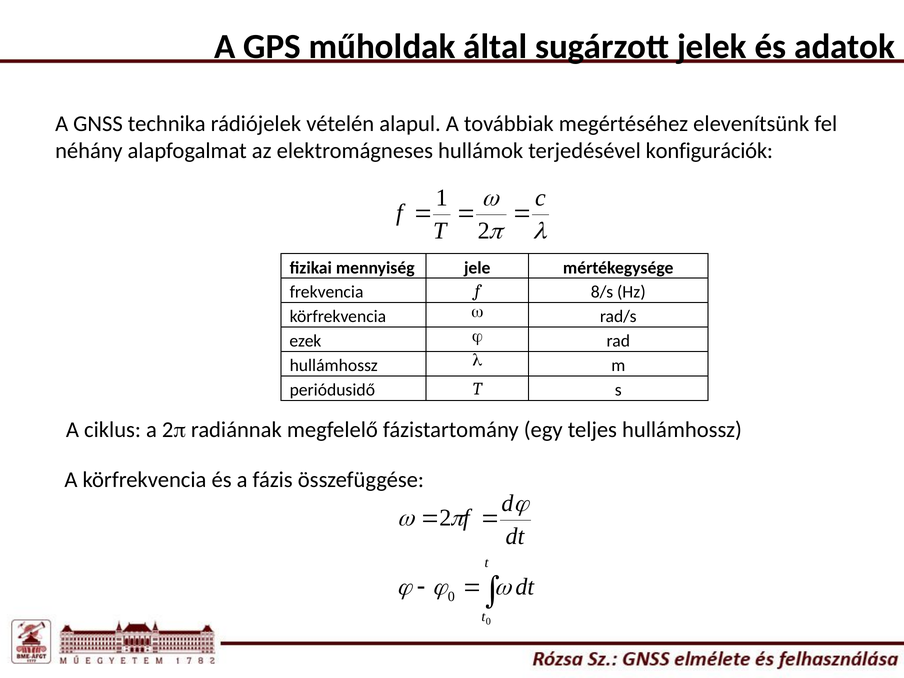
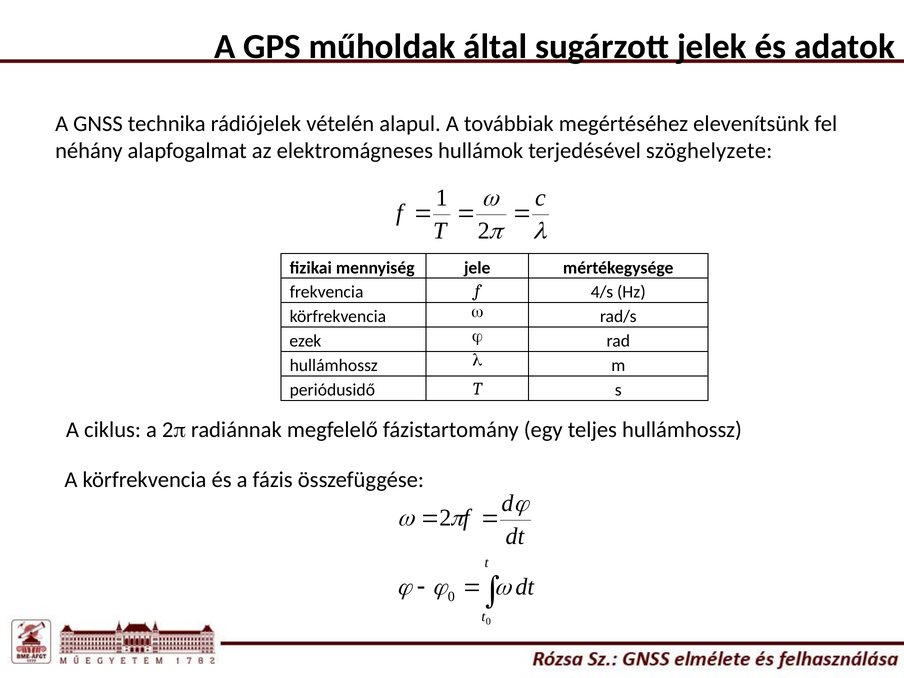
konfigurációk: konfigurációk -> szöghelyzete (709, 151)
8/s: 8/s -> 4/s (602, 292)
